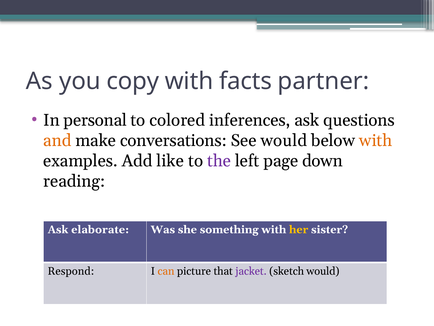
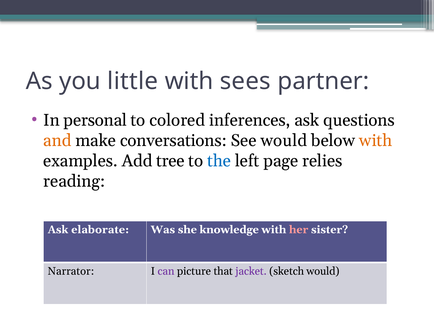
copy: copy -> little (133, 81)
facts: facts -> sees (245, 81)
like: like -> tree (170, 161)
the colour: purple -> blue (219, 161)
down: down -> relies (322, 161)
something: something -> knowledge (229, 229)
her colour: yellow -> pink (299, 229)
Respond: Respond -> Narrator (71, 271)
can colour: orange -> purple (166, 271)
